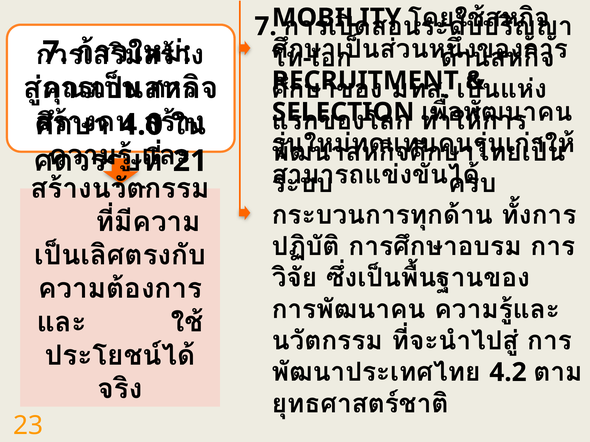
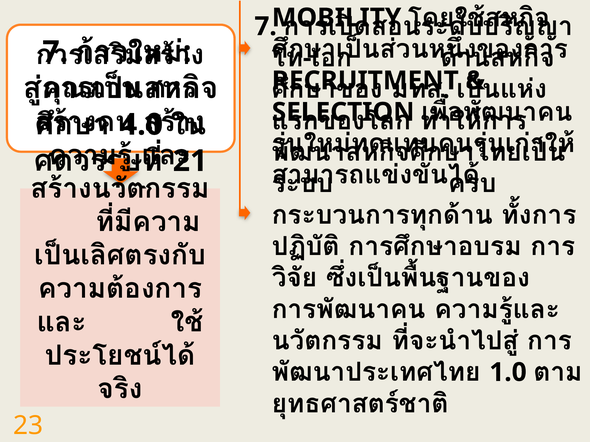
4.2: 4.2 -> 1.0 (508, 373)
